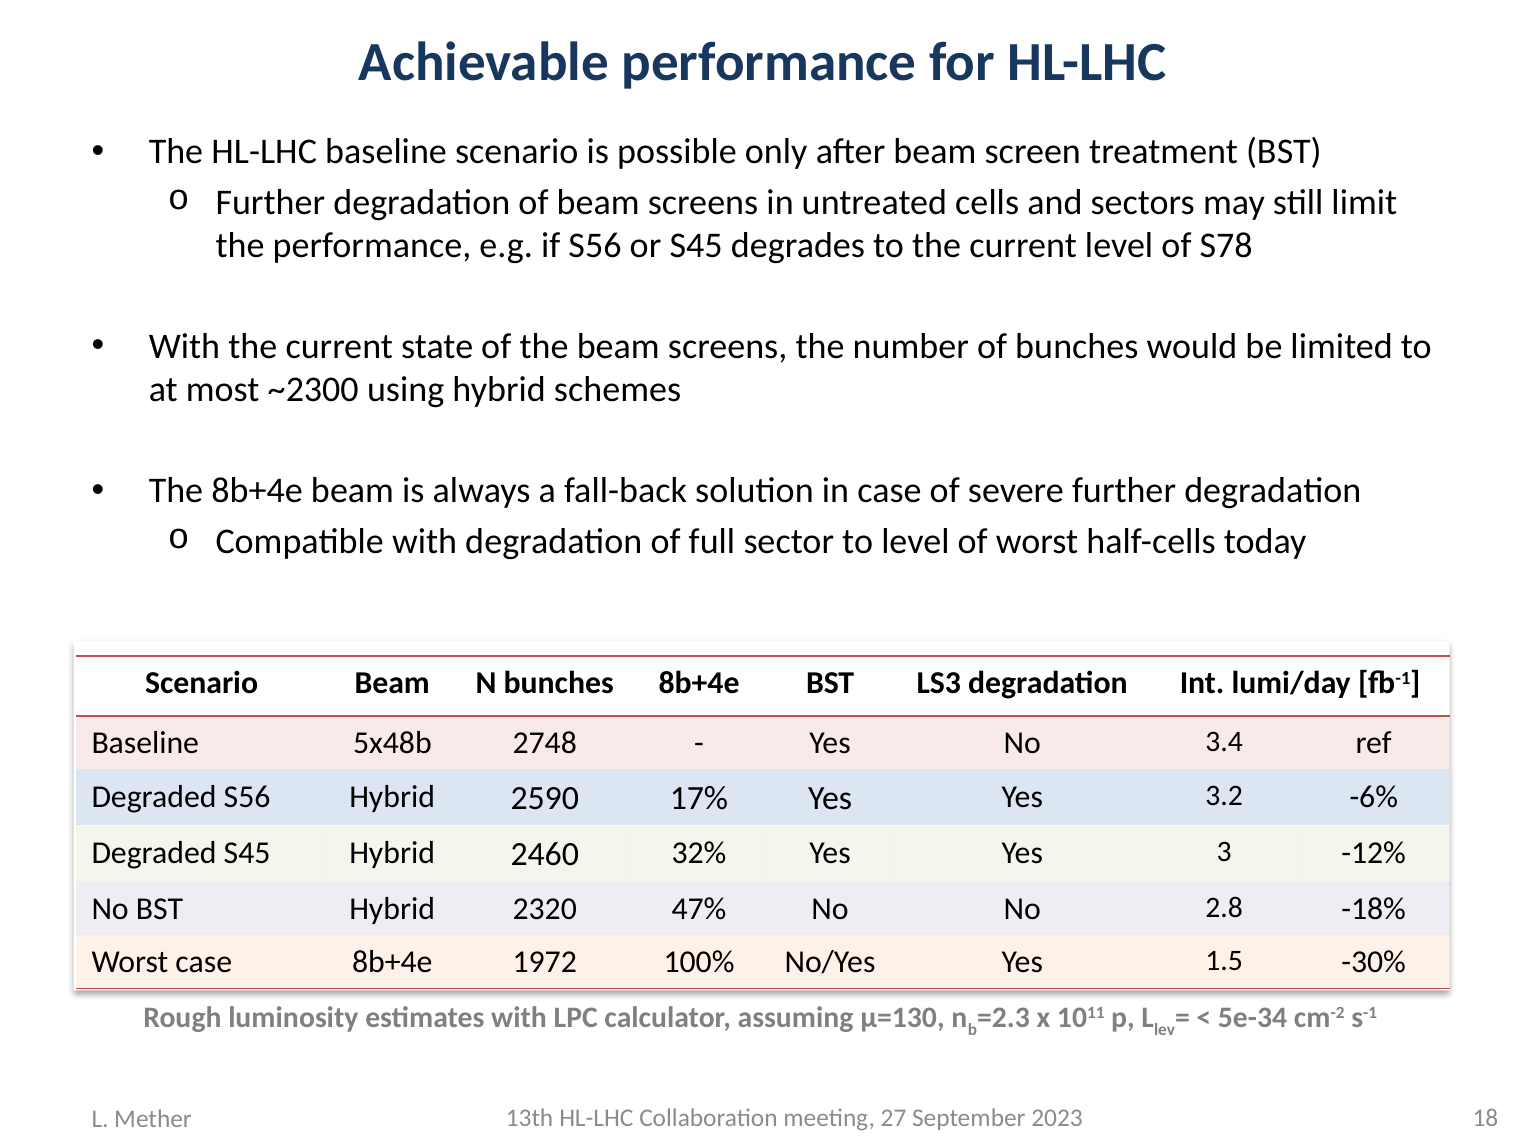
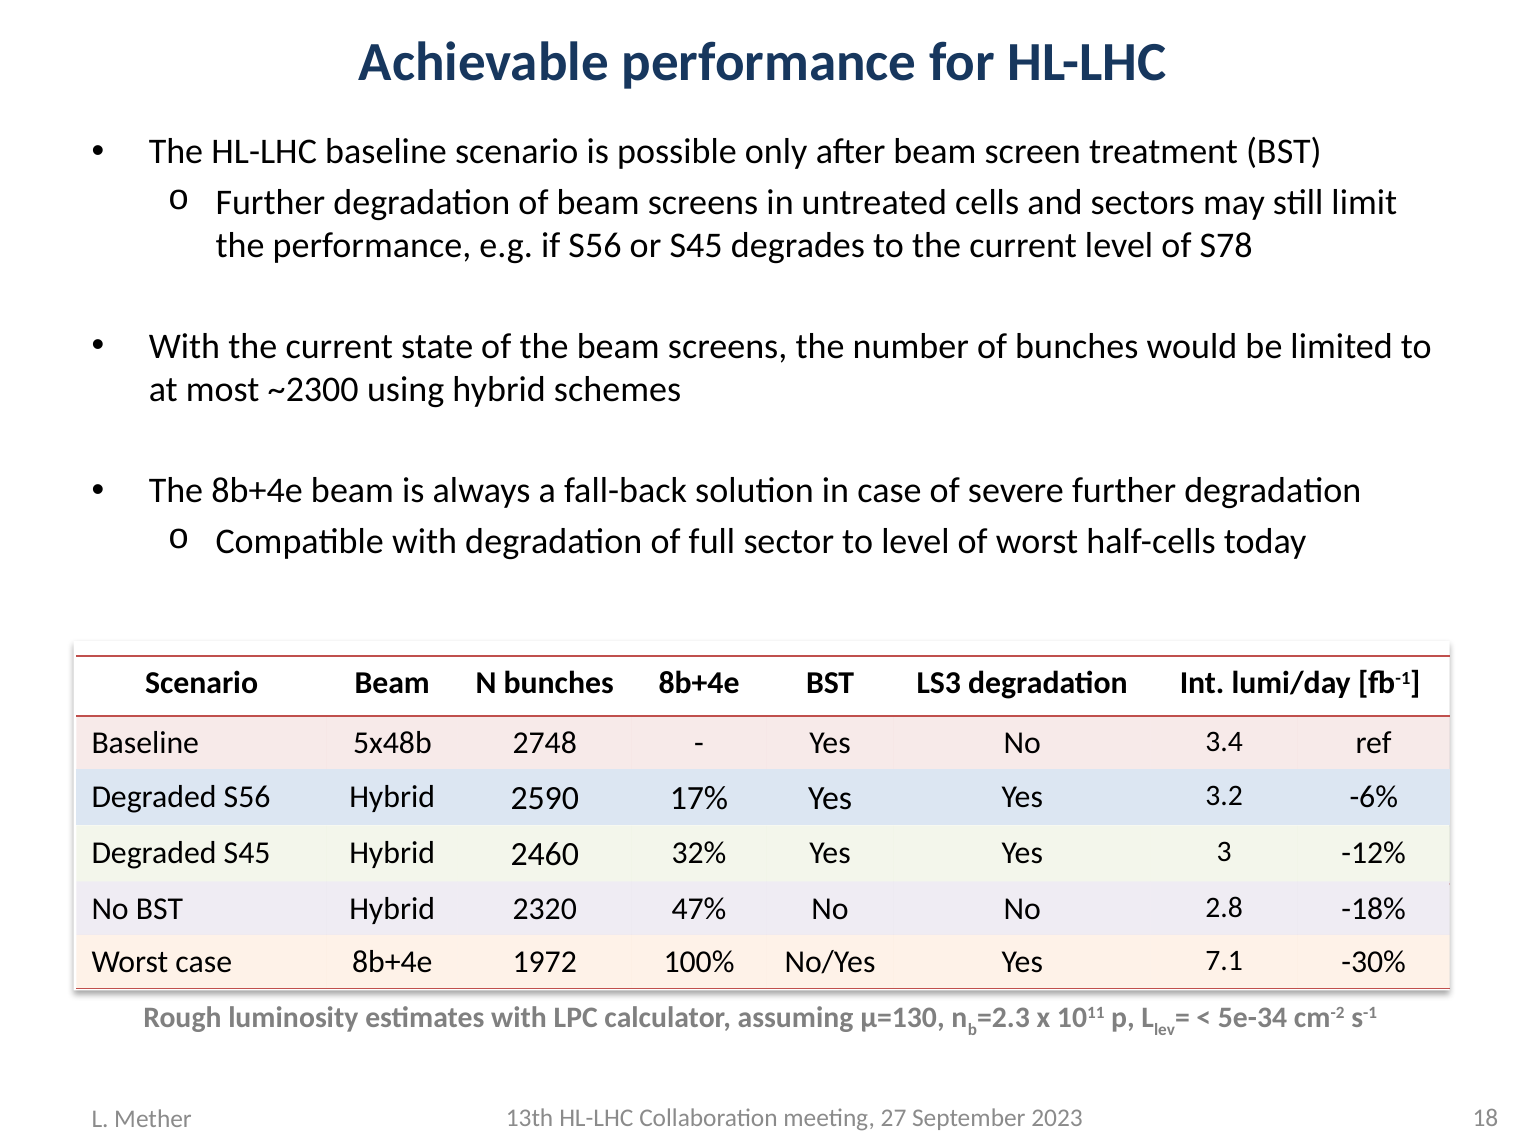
1.5: 1.5 -> 7.1 (1224, 961)
